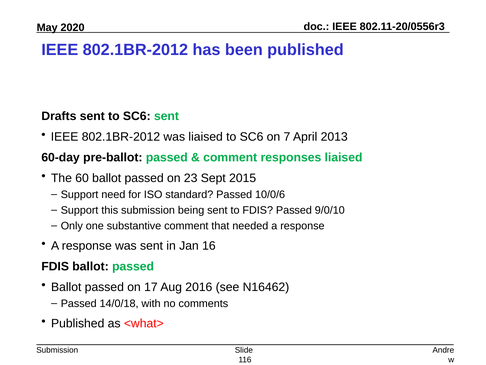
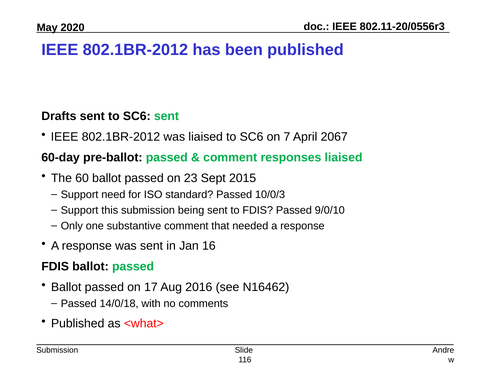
2013: 2013 -> 2067 (334, 137)
10/0/6: 10/0/6 -> 10/0/3 (270, 194)
